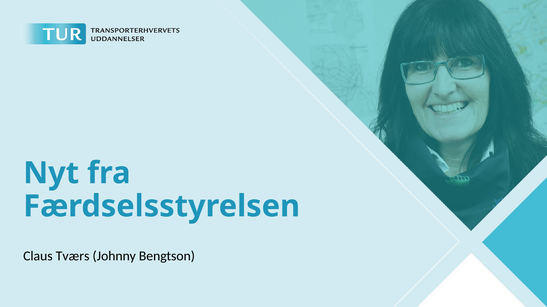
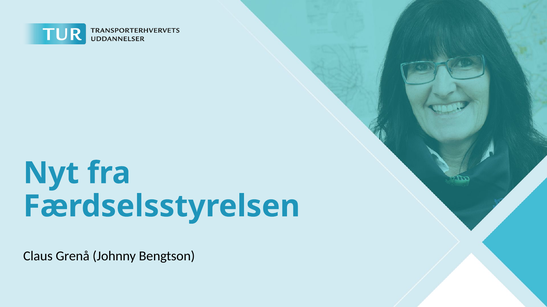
Tværs: Tværs -> Grenå (73, 256)
